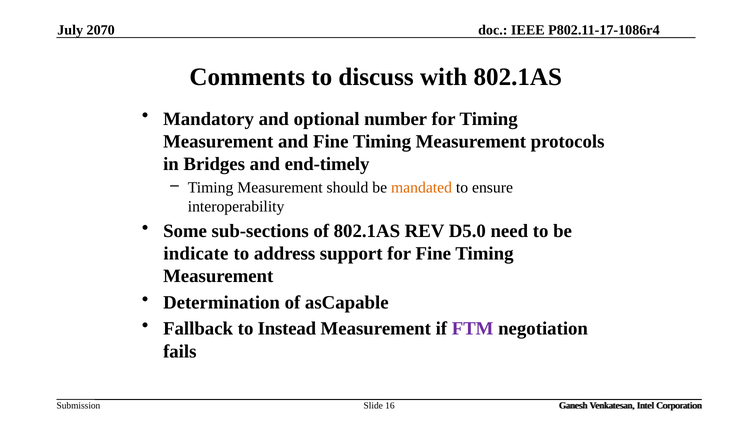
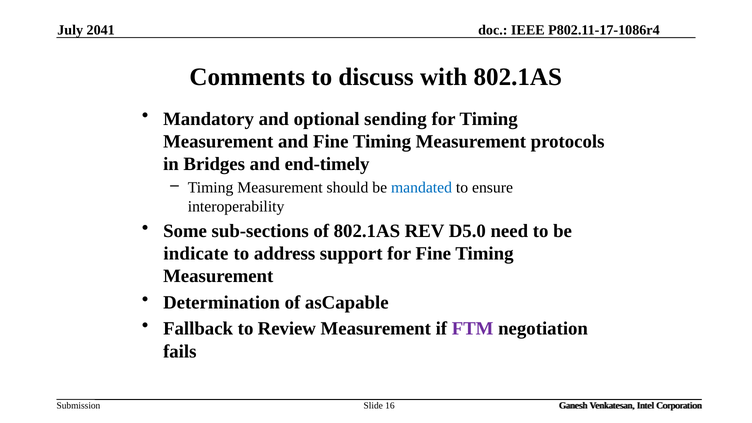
2070: 2070 -> 2041 (101, 30)
number: number -> sending (395, 119)
mandated colour: orange -> blue (422, 188)
Instead: Instead -> Review (287, 329)
